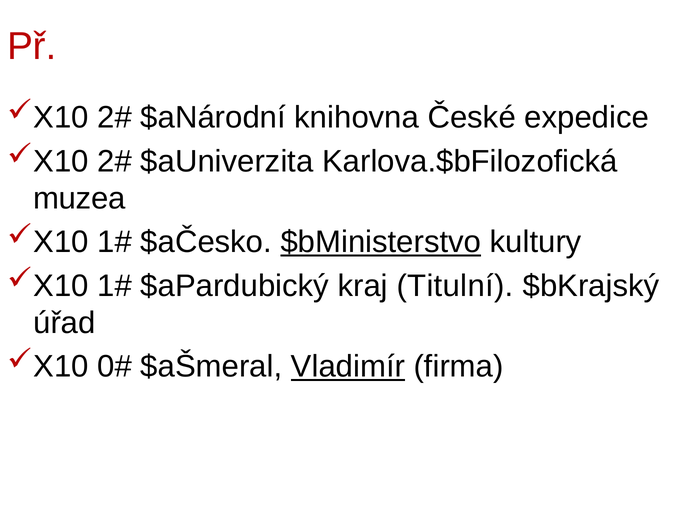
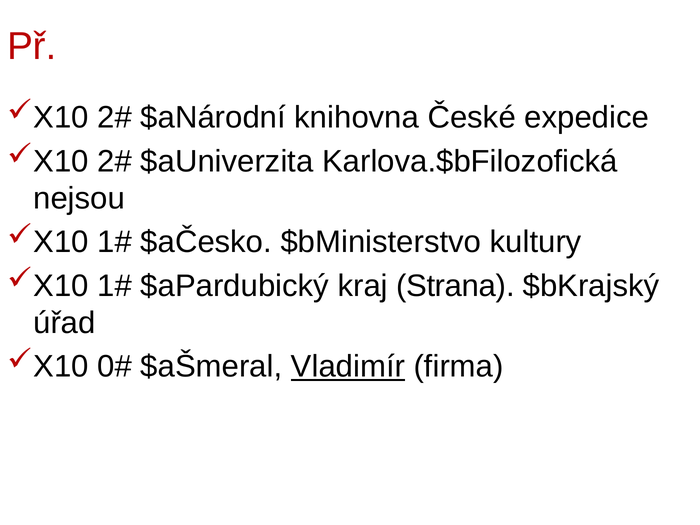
muzea: muzea -> nejsou (79, 199)
$bMinisterstvo underline: present -> none (381, 242)
Titulní: Titulní -> Strana (455, 286)
